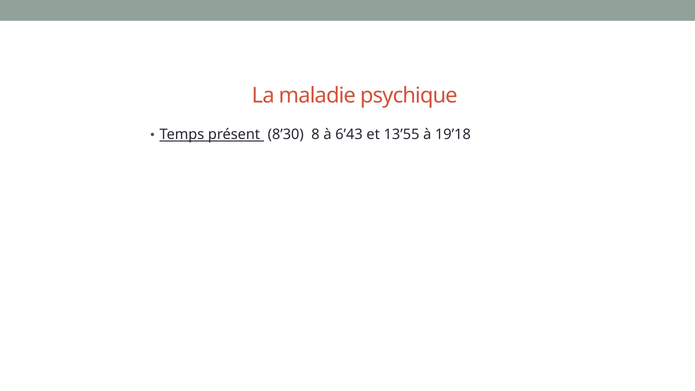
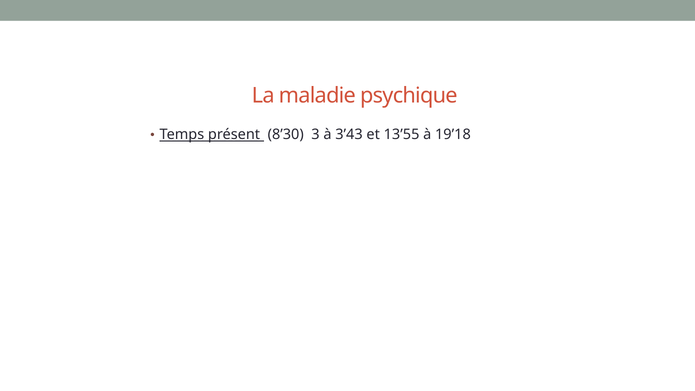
8: 8 -> 3 (315, 134)
6’43: 6’43 -> 3’43 (349, 134)
